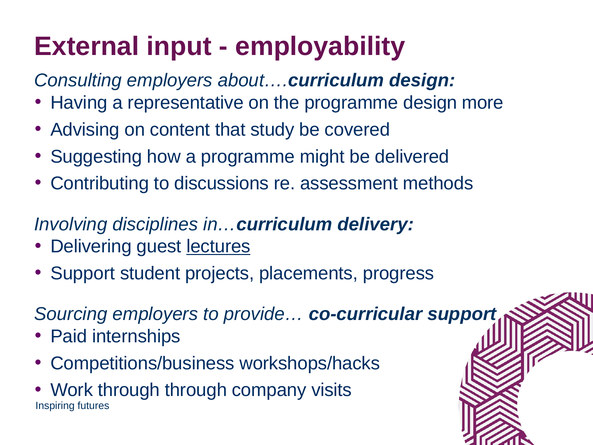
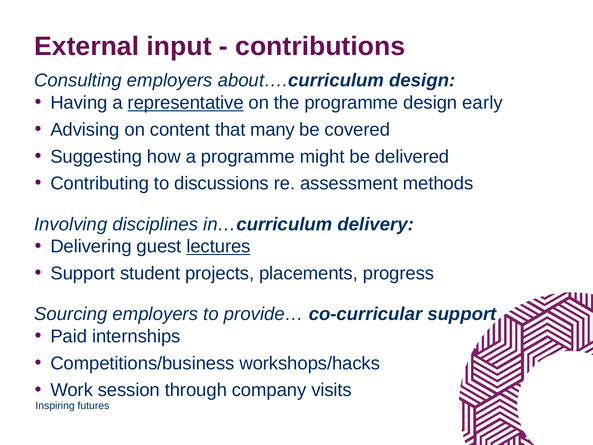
employability: employability -> contributions (320, 47)
representative underline: none -> present (186, 103)
more: more -> early (483, 103)
study: study -> many (272, 130)
Work through: through -> session (129, 390)
